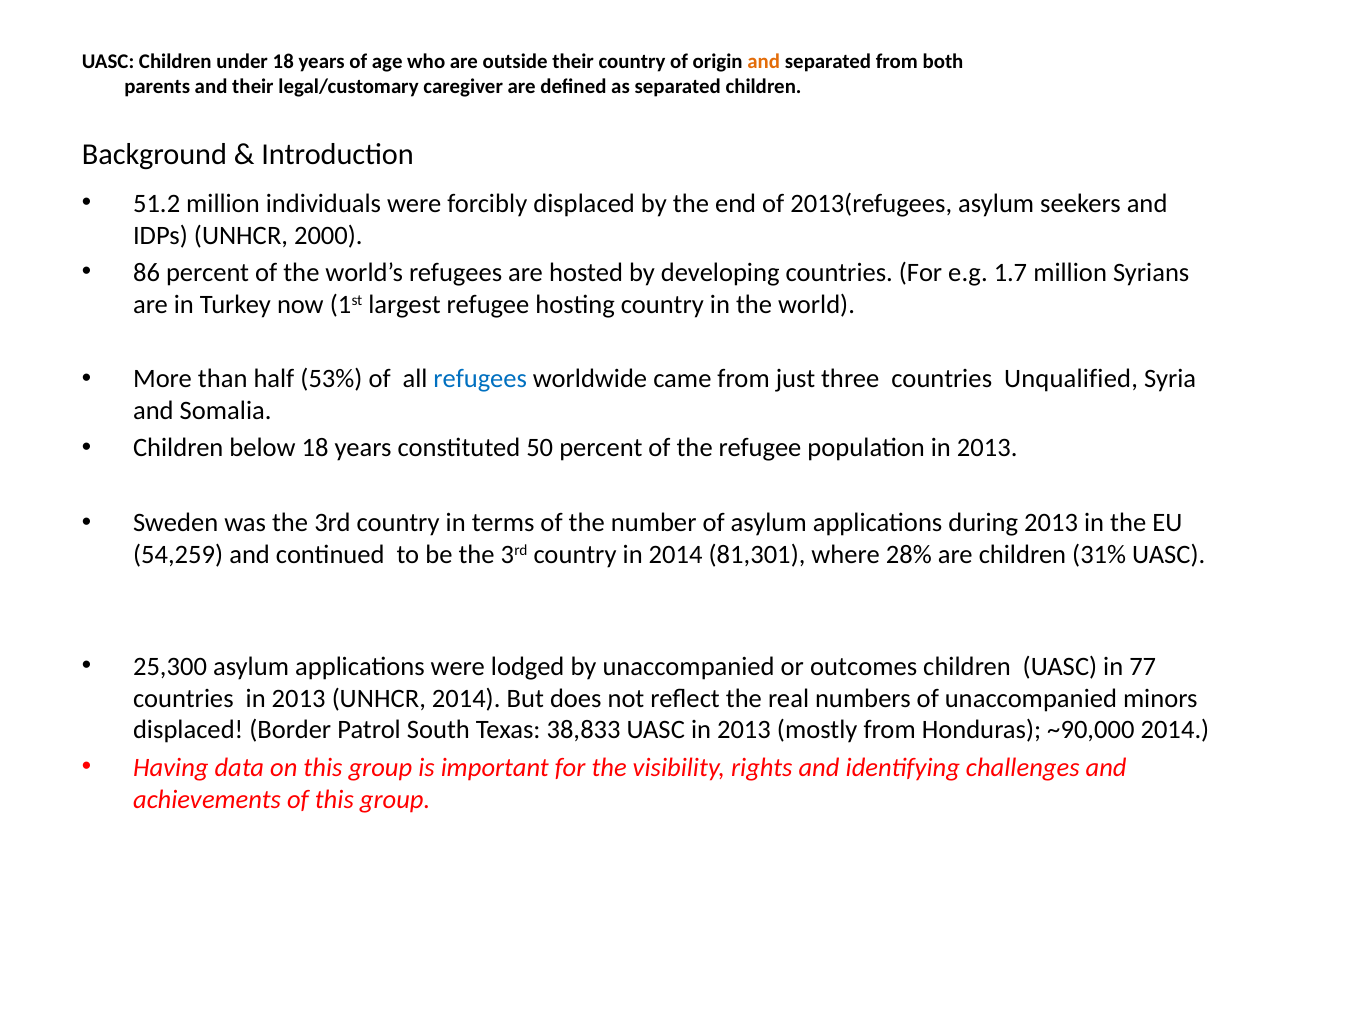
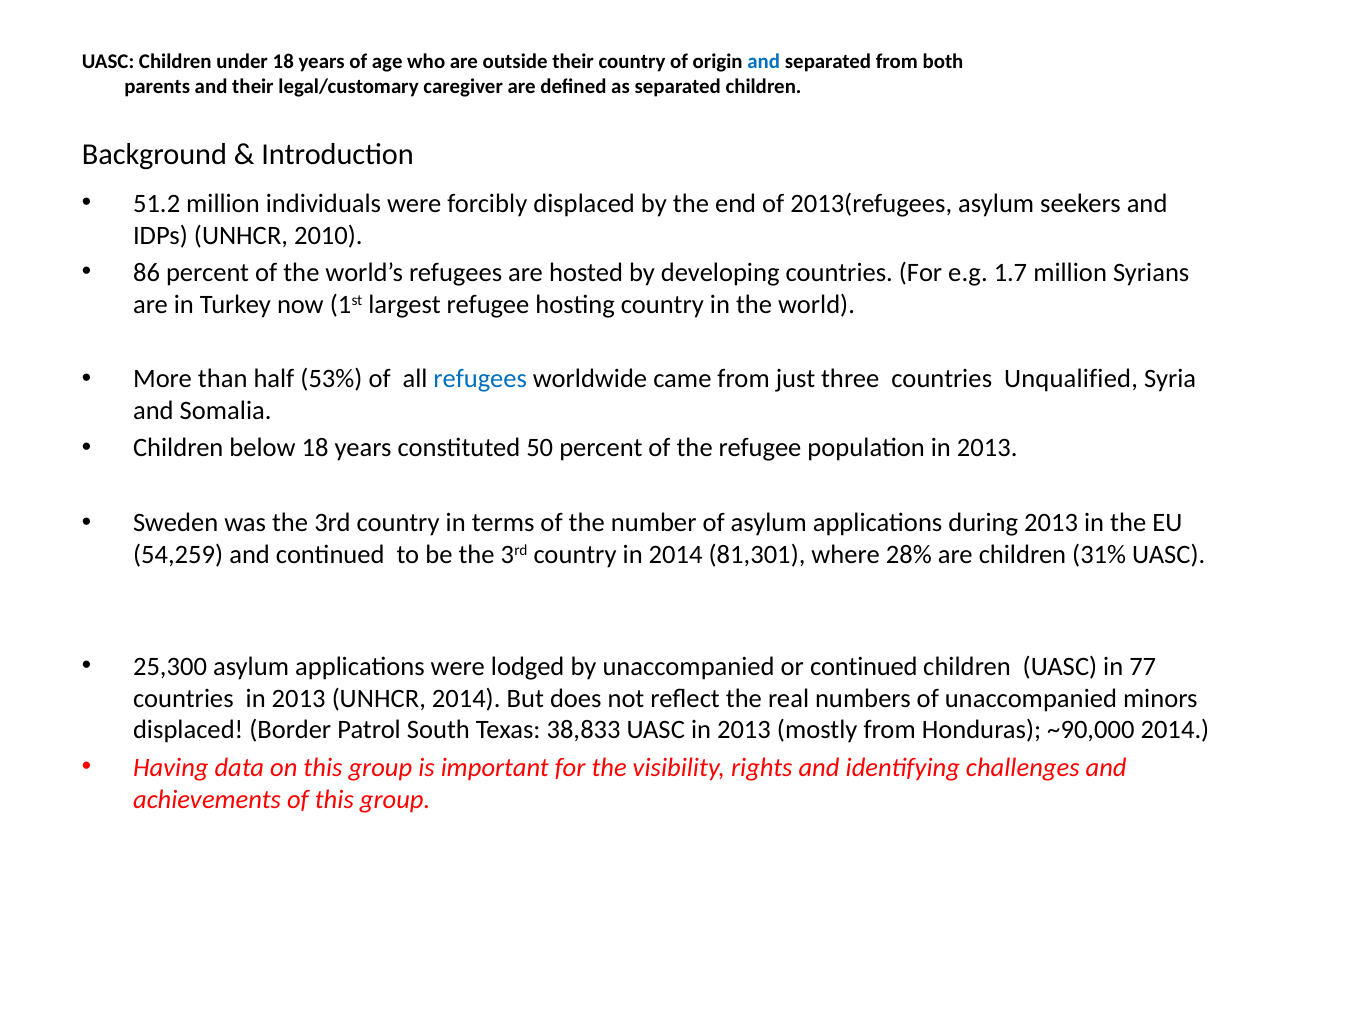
and colour: orange -> blue (764, 62)
2000: 2000 -> 2010 (328, 235)
or outcomes: outcomes -> continued (864, 666)
